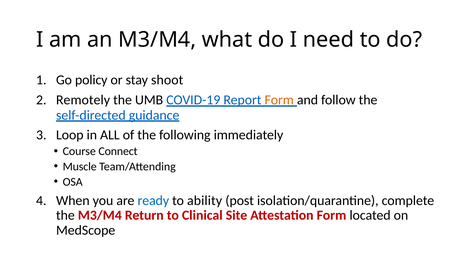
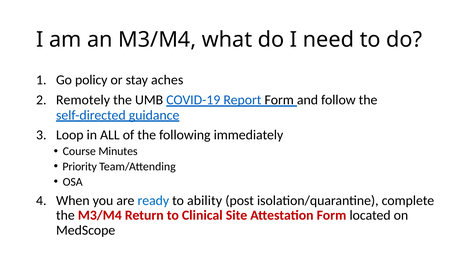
shoot: shoot -> aches (167, 80)
Form colour: orange -> black (279, 100)
Connect: Connect -> Minutes (118, 151)
Muscle: Muscle -> Priority (80, 167)
